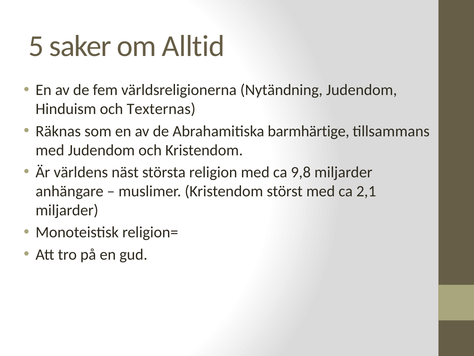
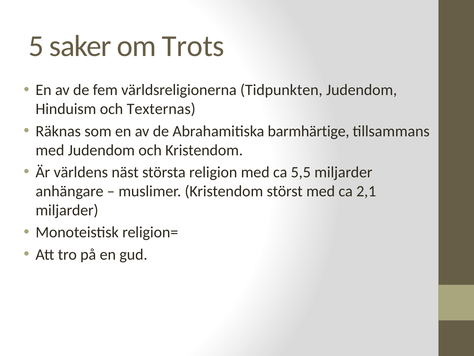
Alltid: Alltid -> Trots (193, 46)
Nytändning: Nytändning -> Tidpunkten (281, 90)
9,8: 9,8 -> 5,5 (301, 172)
